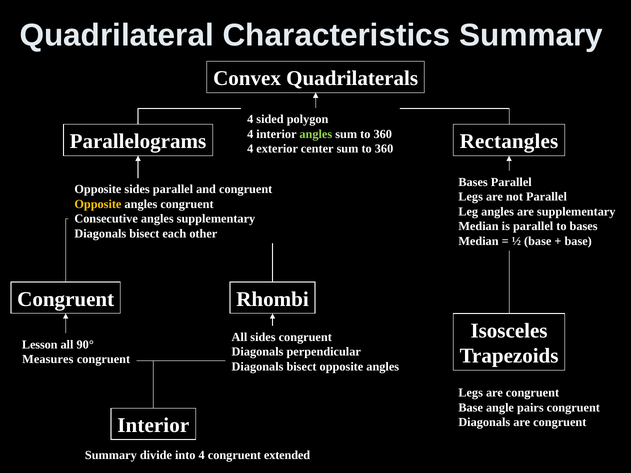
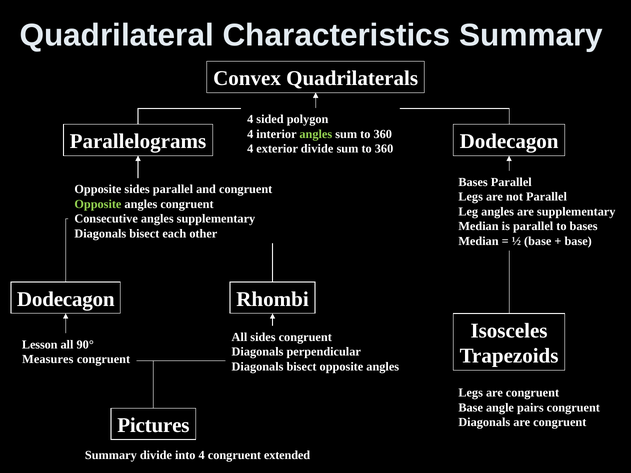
Parallelograms Rectangles: Rectangles -> Dodecagon (509, 142)
exterior center: center -> divide (317, 149)
Opposite colour: yellow -> light green (98, 204)
Congruent: Congruent -> Dodecagon (66, 299)
Interior: Interior -> Pictures (153, 426)
